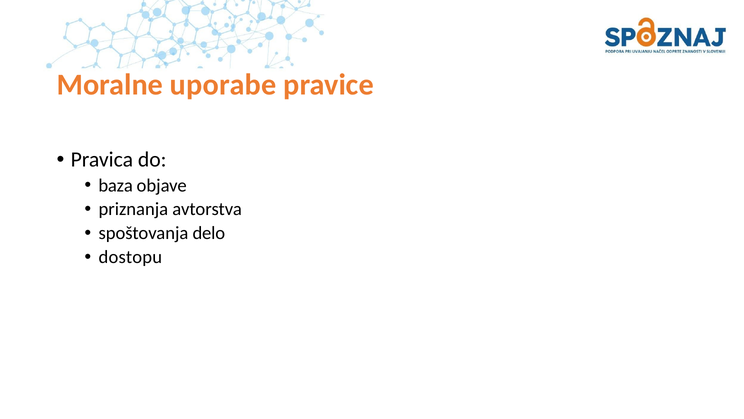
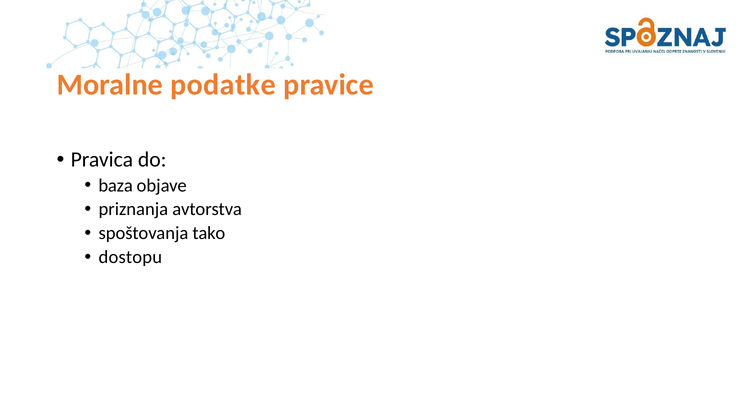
uporabe: uporabe -> podatke (223, 85)
delo: delo -> tako (209, 233)
